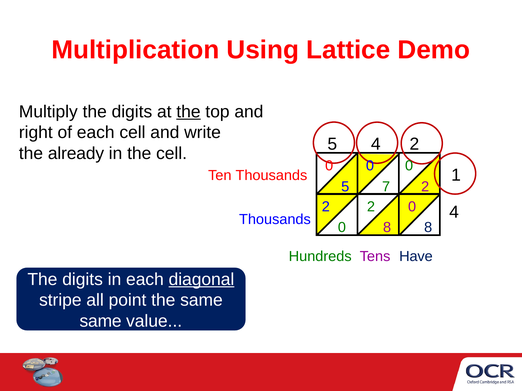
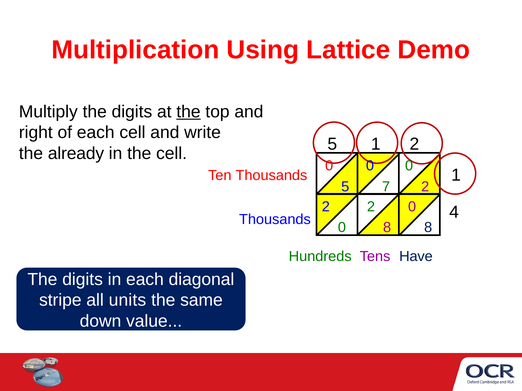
5 4: 4 -> 1 (376, 144)
diagonal underline: present -> none (201, 280)
point: point -> units (127, 301)
same: same -> down (100, 322)
